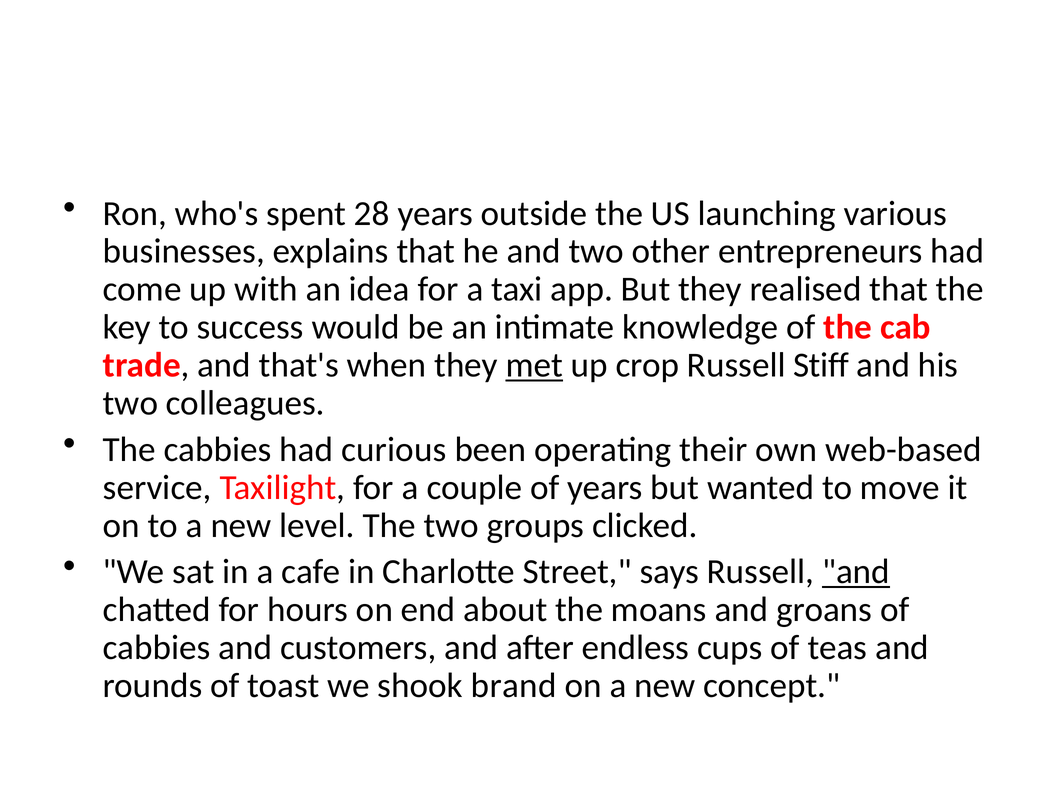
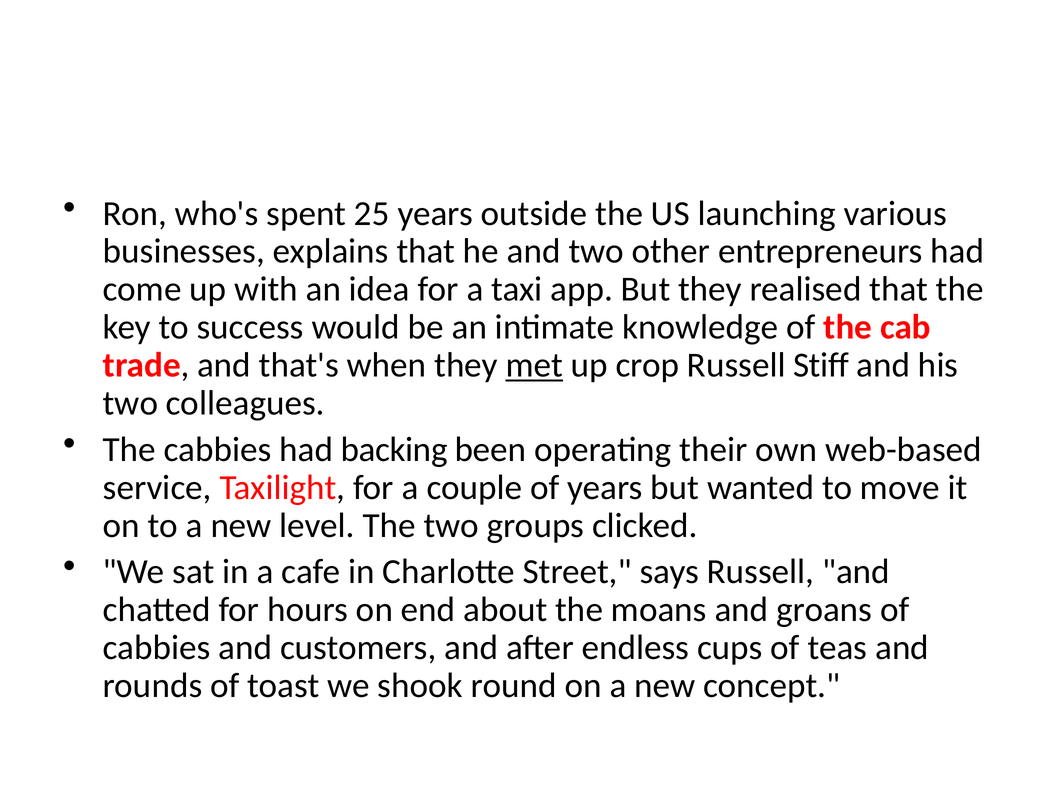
28: 28 -> 25 (372, 213)
curious: curious -> backing (394, 450)
and underline: present -> none (856, 572)
brand: brand -> round (514, 686)
